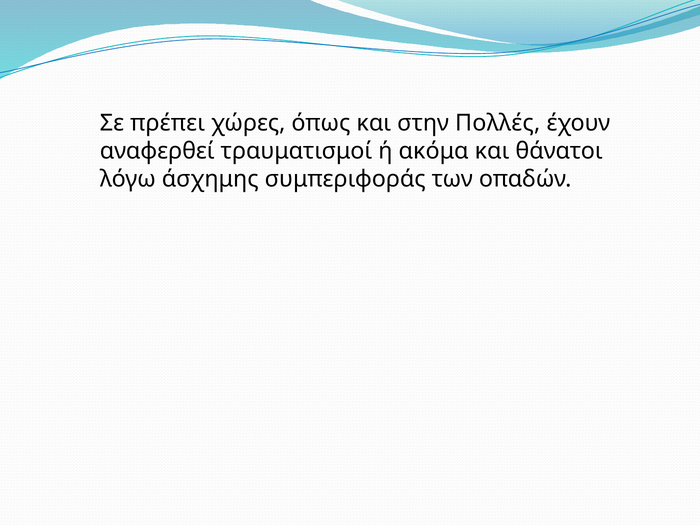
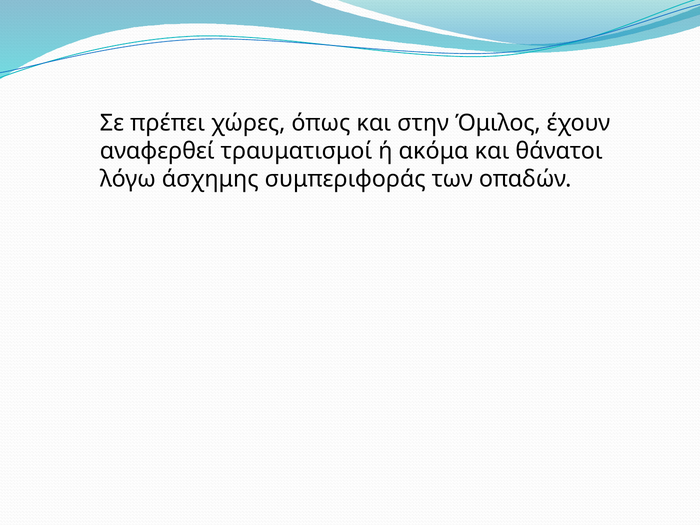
Πολλές: Πολλές -> Όμιλος (498, 123)
